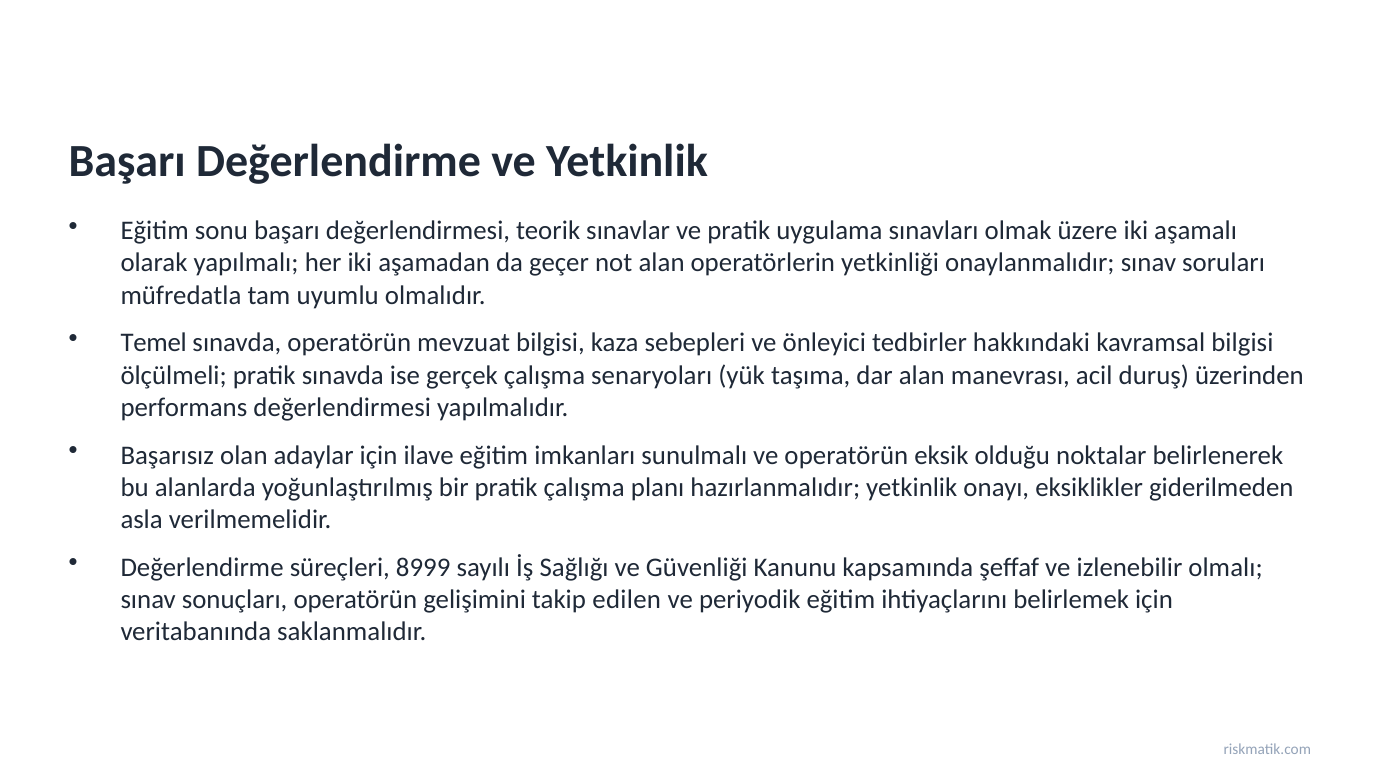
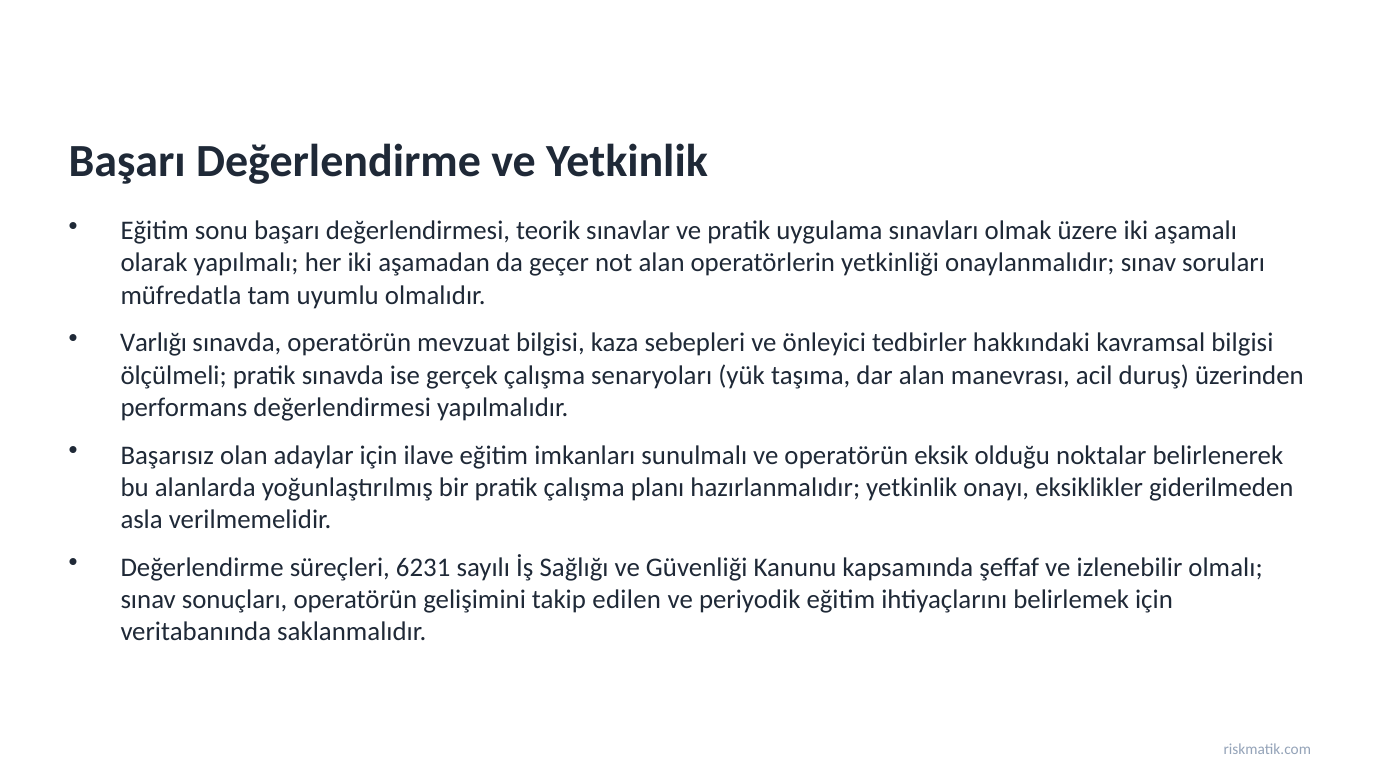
Temel: Temel -> Varlığı (154, 343)
8999: 8999 -> 6231 (423, 567)
